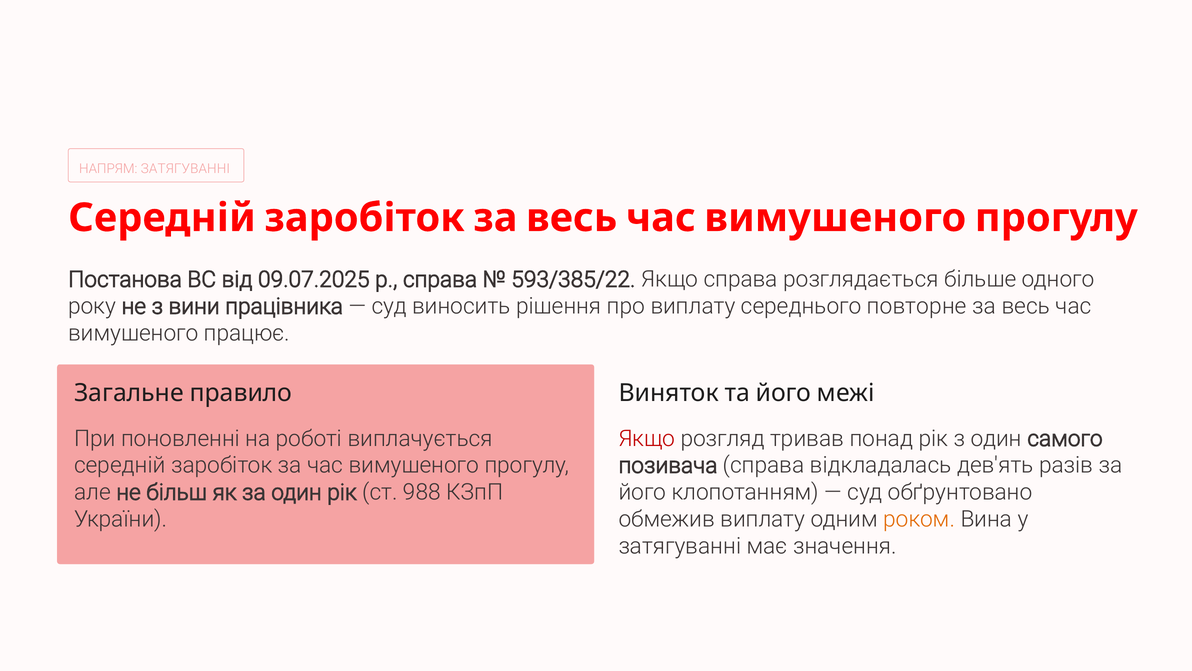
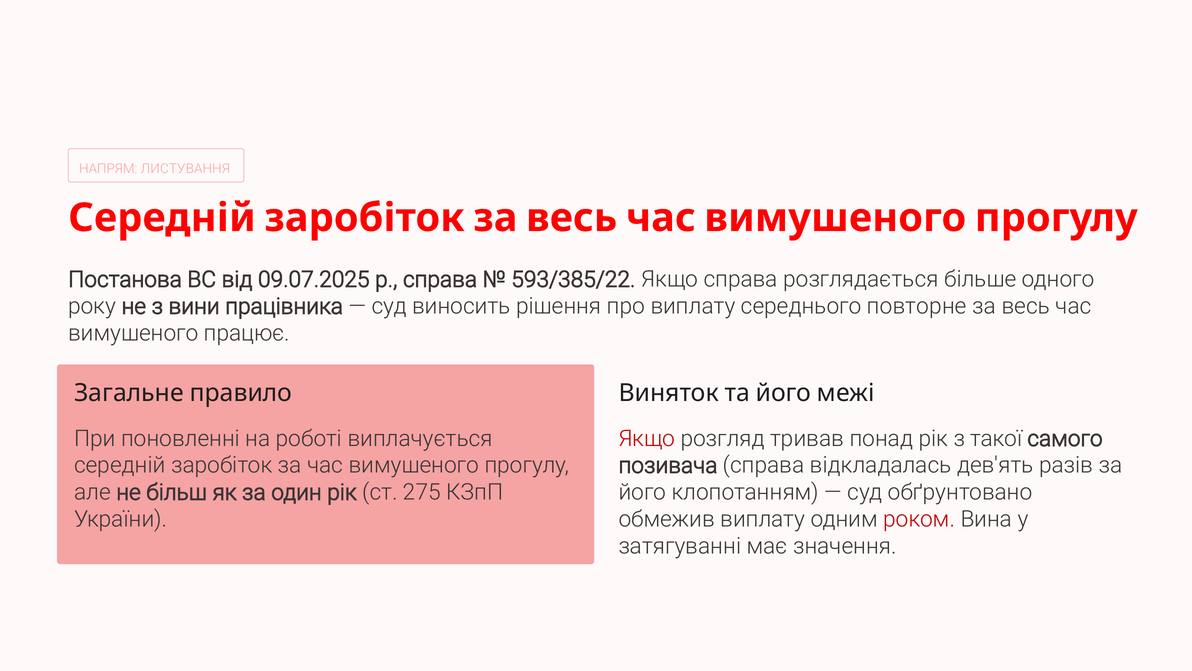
НАПРЯМ ЗАТЯГУВАННІ: ЗАТЯГУВАННІ -> ЛИСТУВАННЯ (185, 169)
з один: один -> такої (996, 438)
988: 988 -> 275 (422, 492)
роком colour: orange -> red (919, 519)
